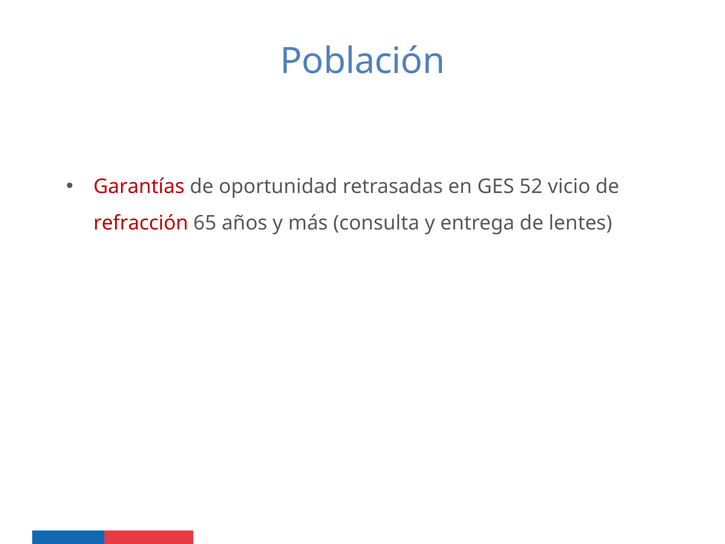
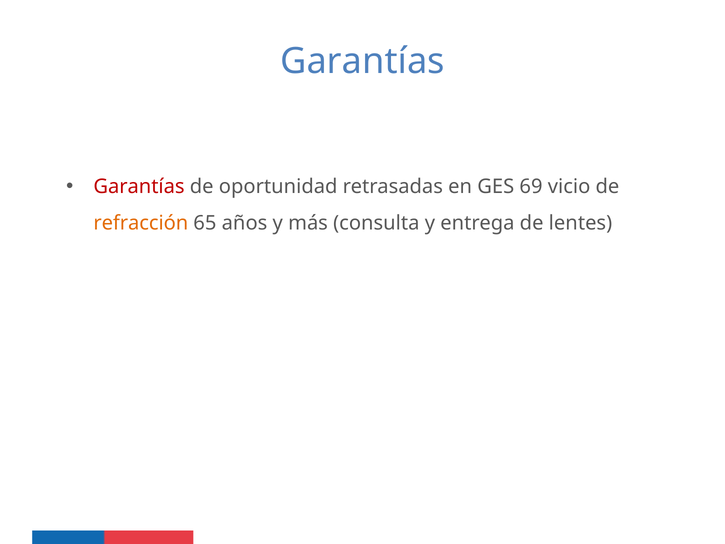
Población: Población -> Garantías (362, 61)
52: 52 -> 69 (531, 187)
refracción colour: red -> orange (141, 223)
